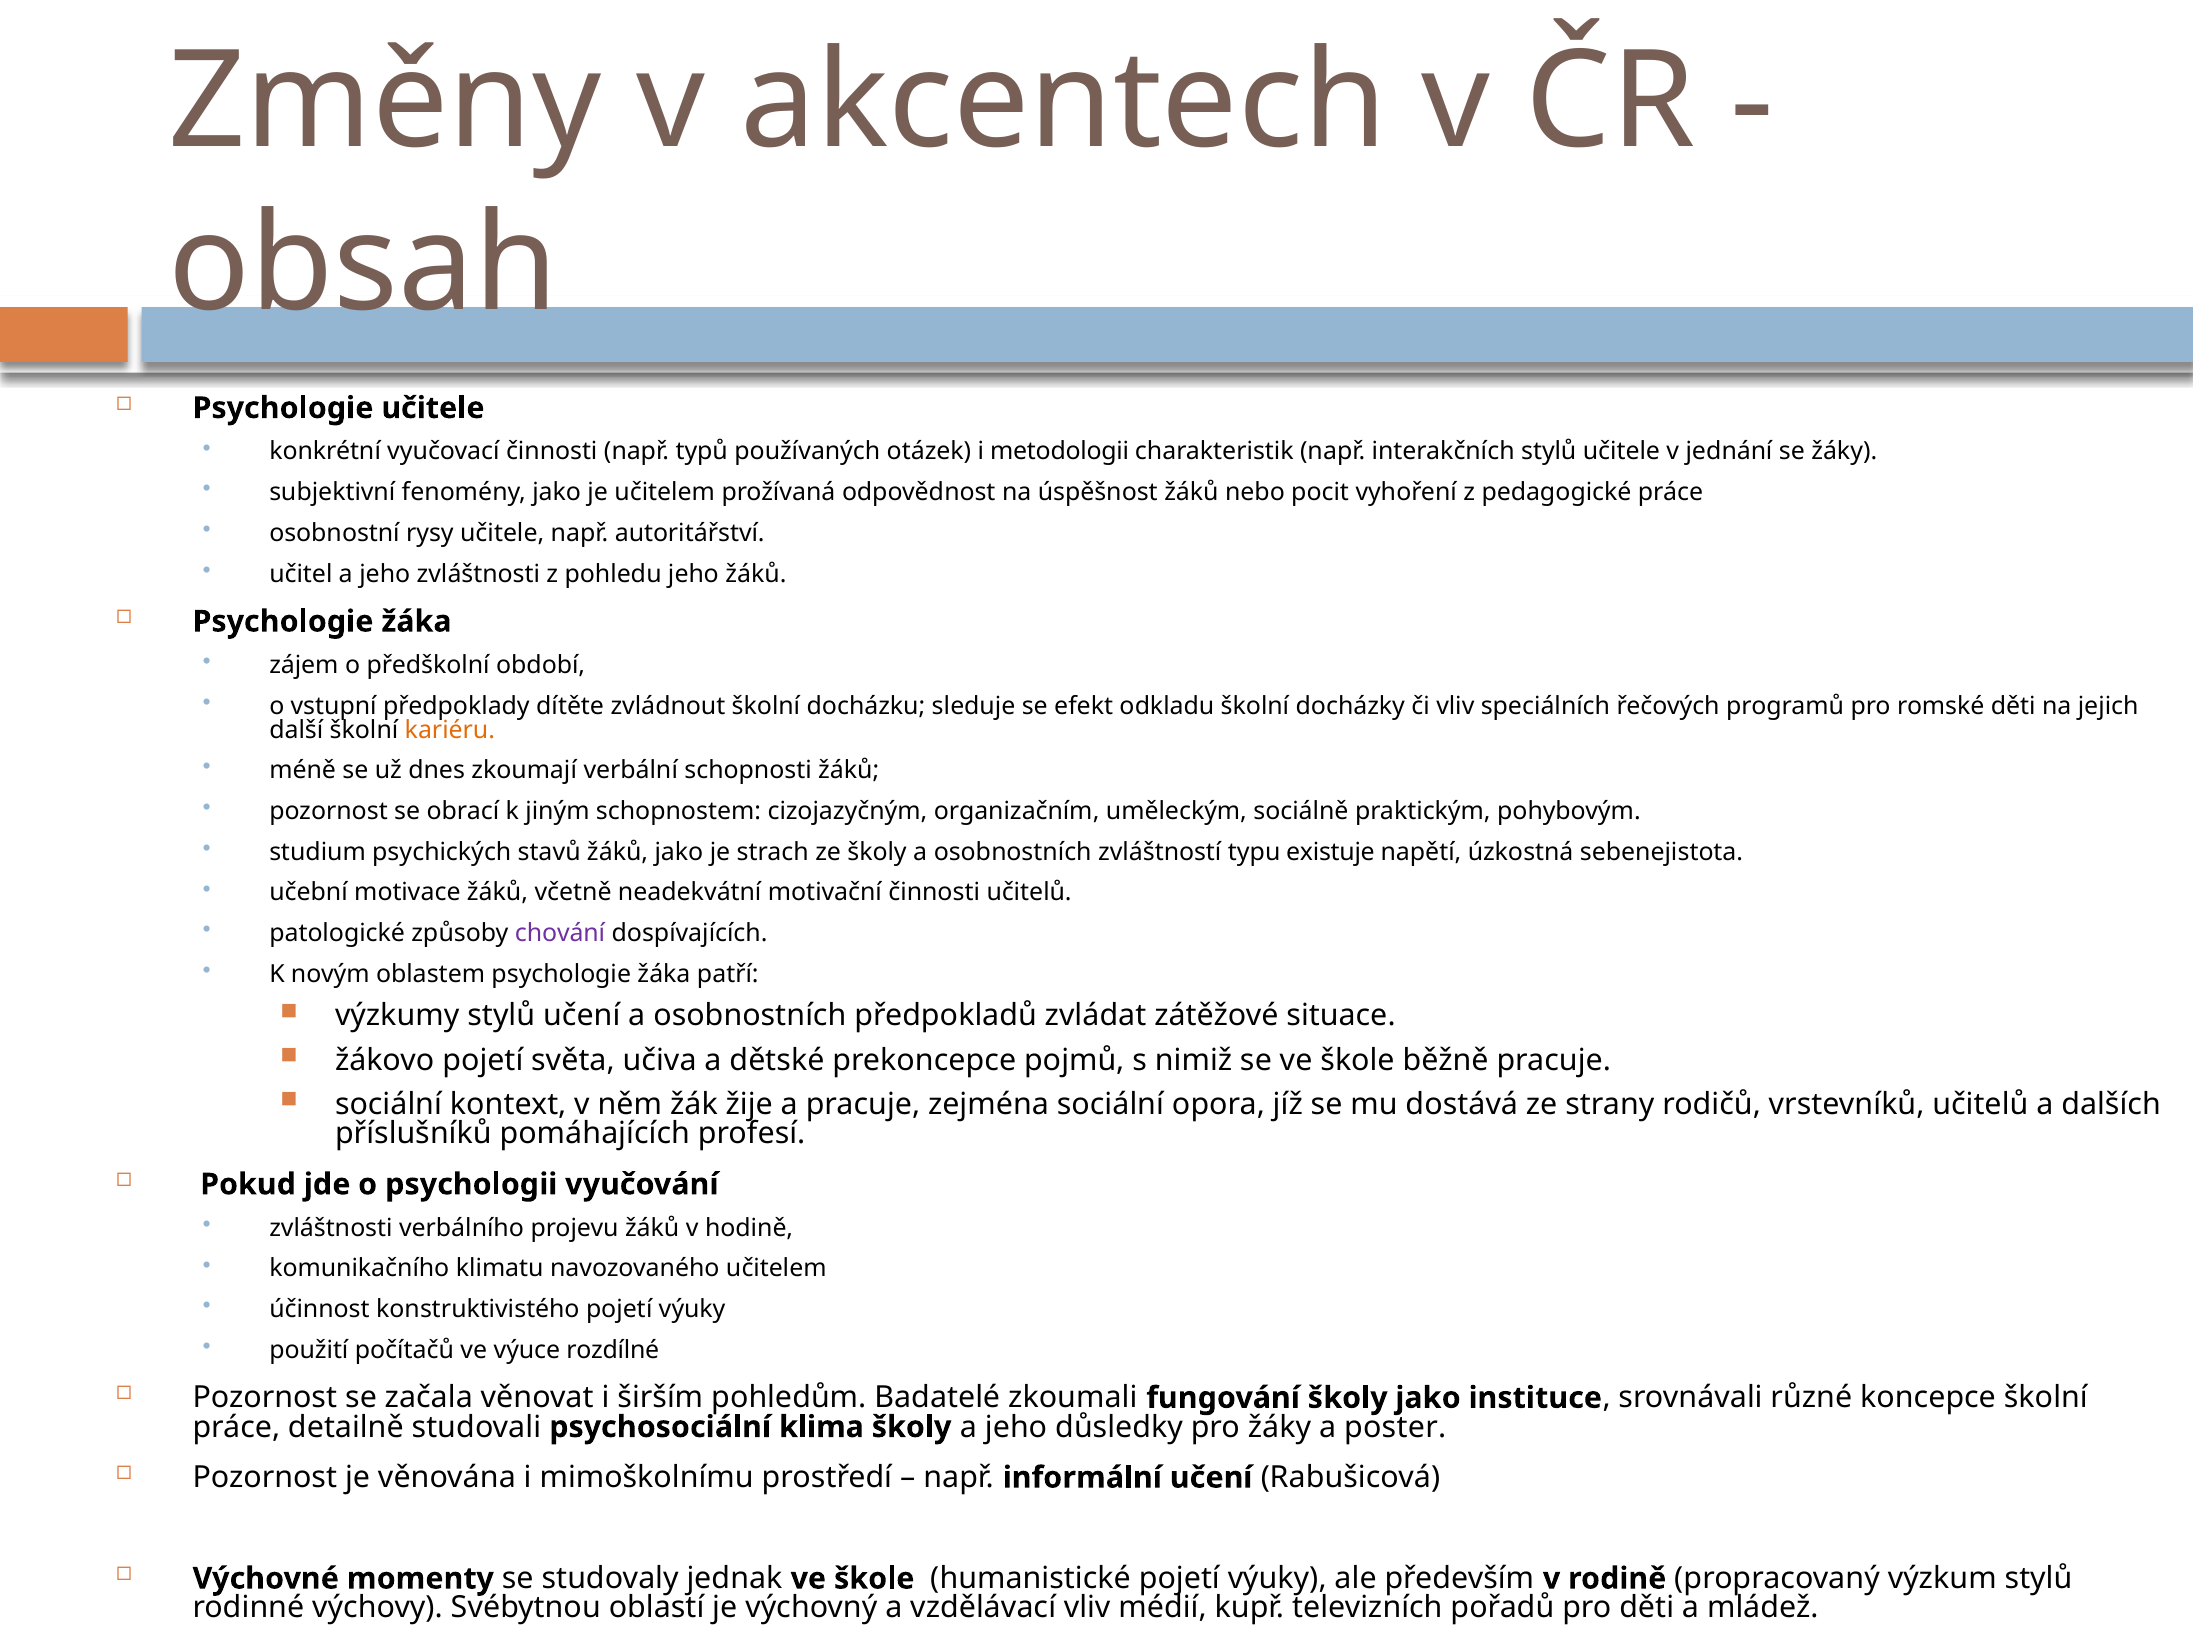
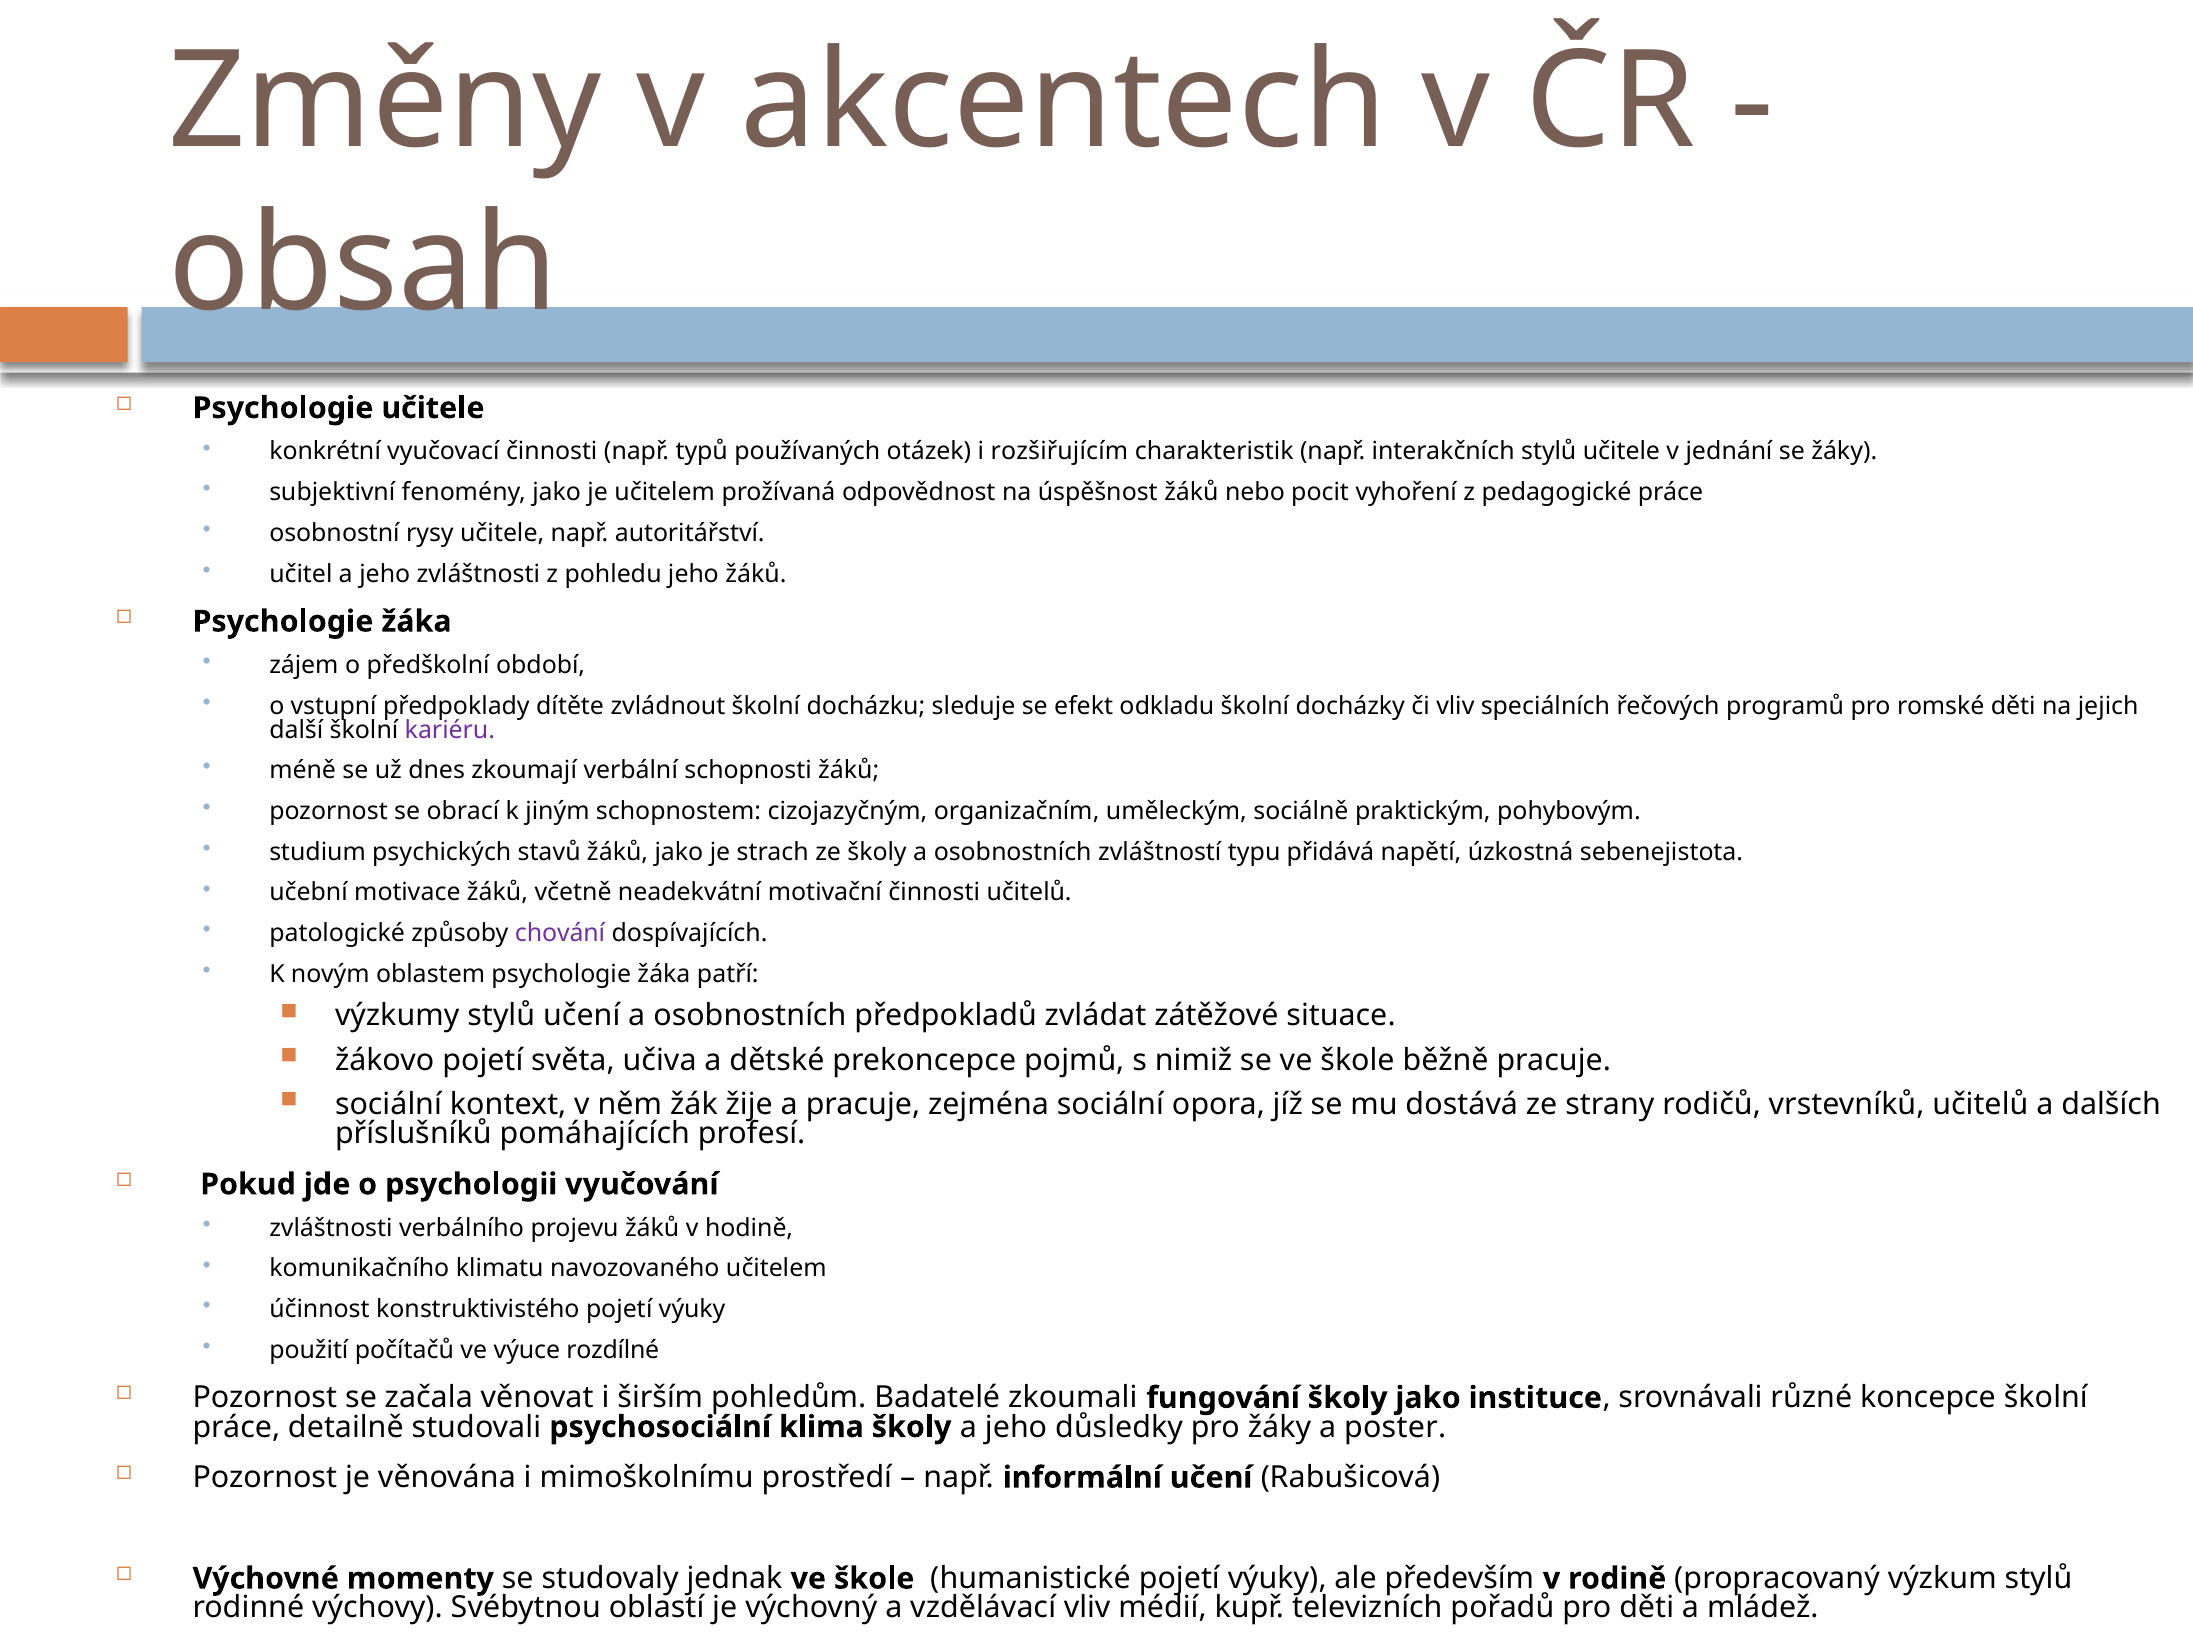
metodologii: metodologii -> rozšiřujícím (1059, 451)
kariéru colour: orange -> purple (450, 730)
existuje: existuje -> přidává (1330, 852)
